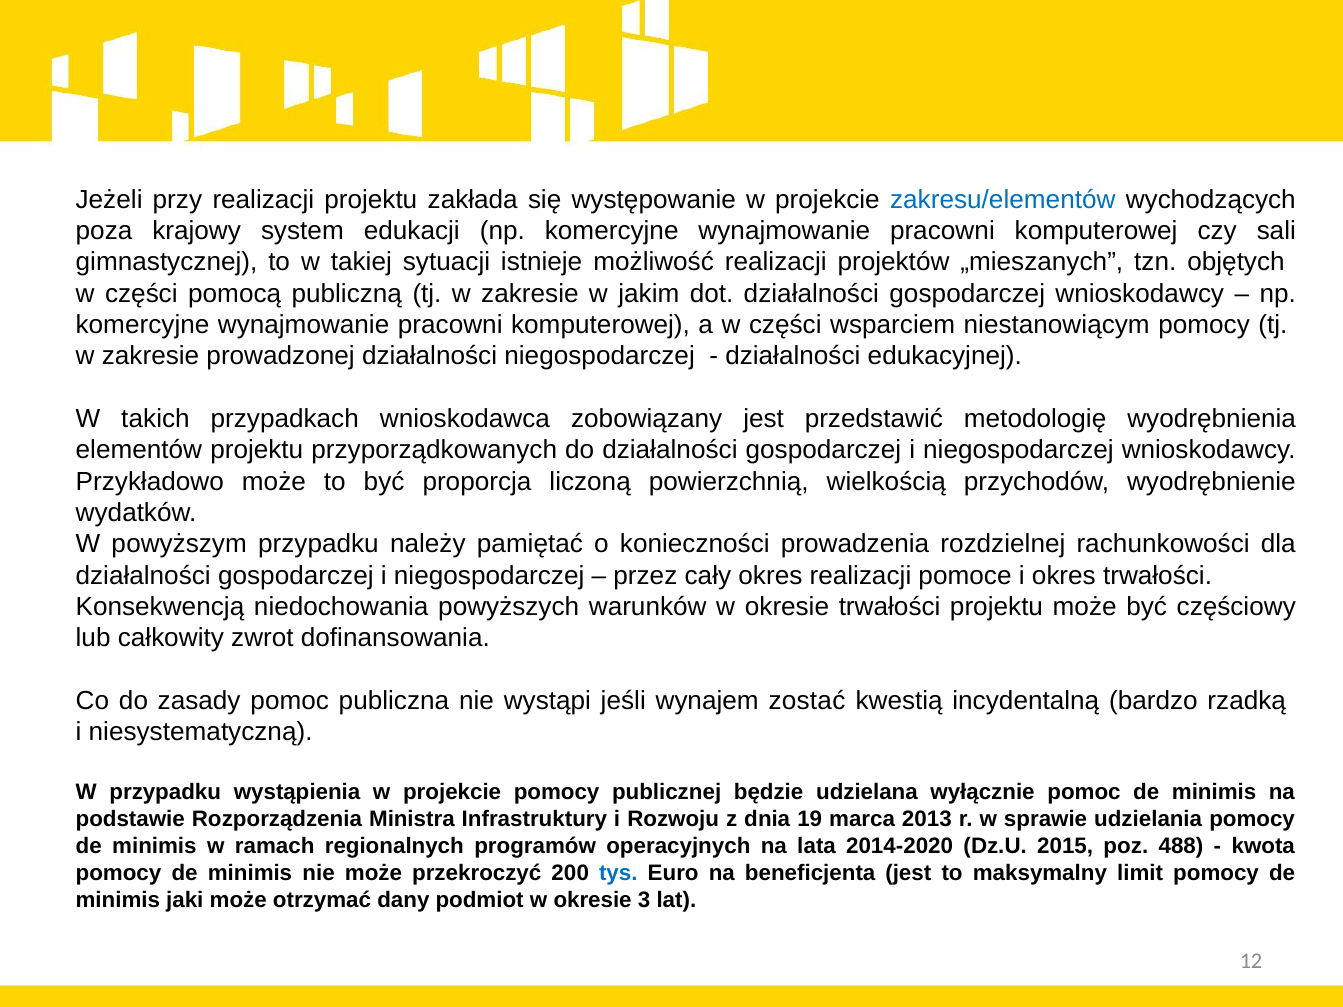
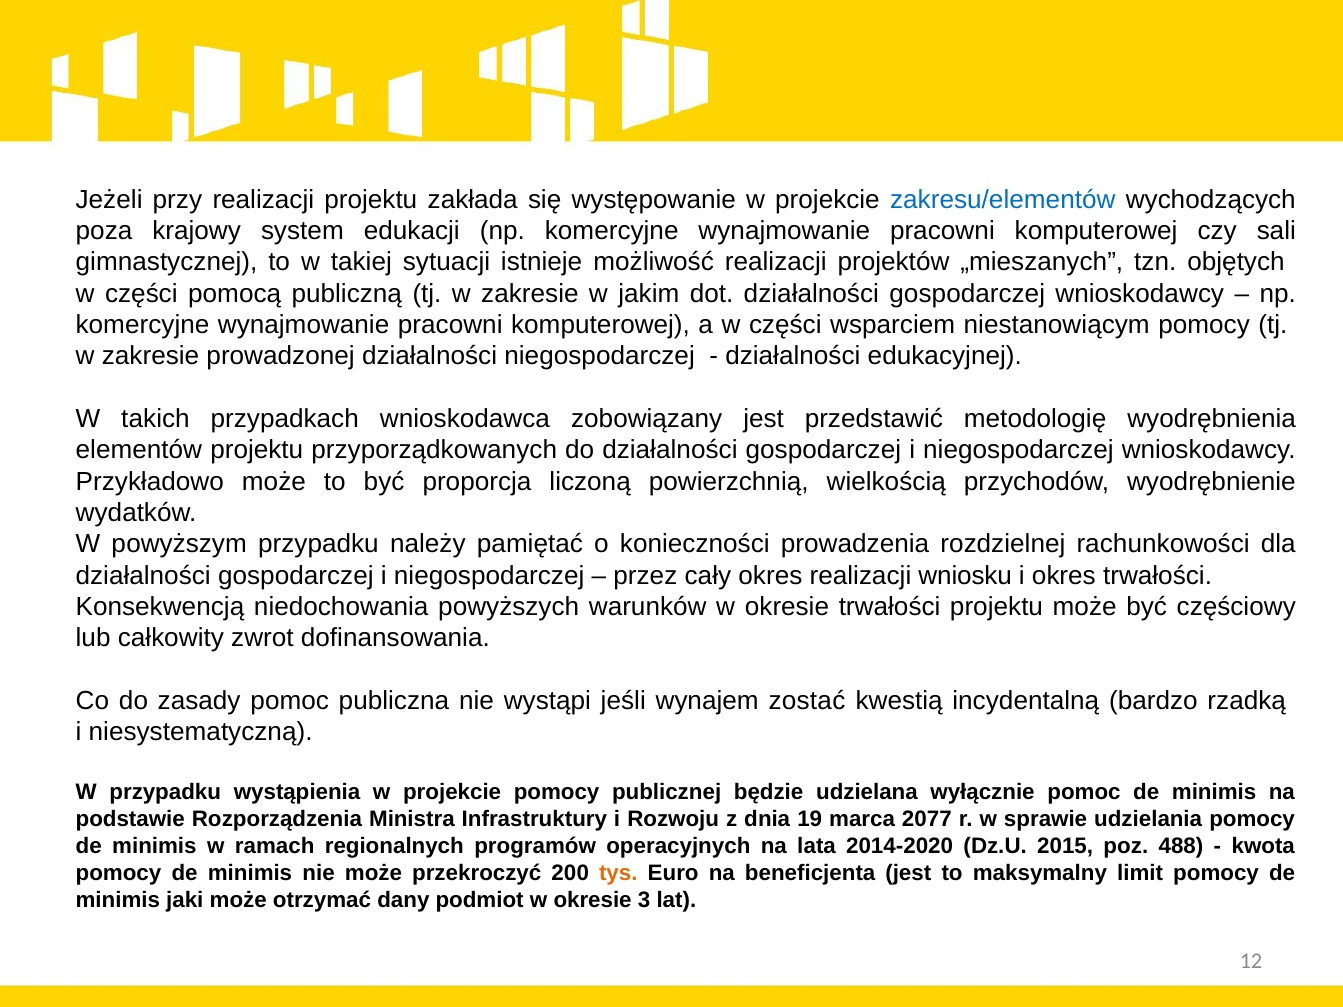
pomoce: pomoce -> wniosku (965, 576)
2013: 2013 -> 2077 (927, 820)
tys colour: blue -> orange (618, 873)
